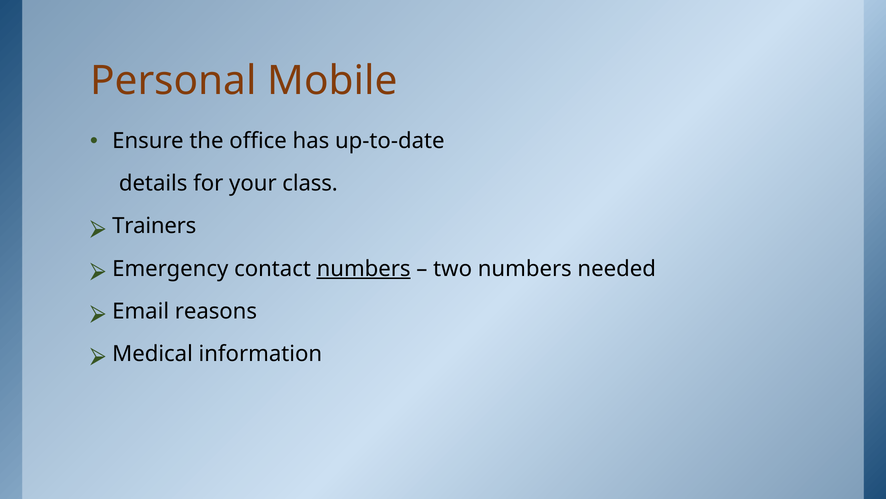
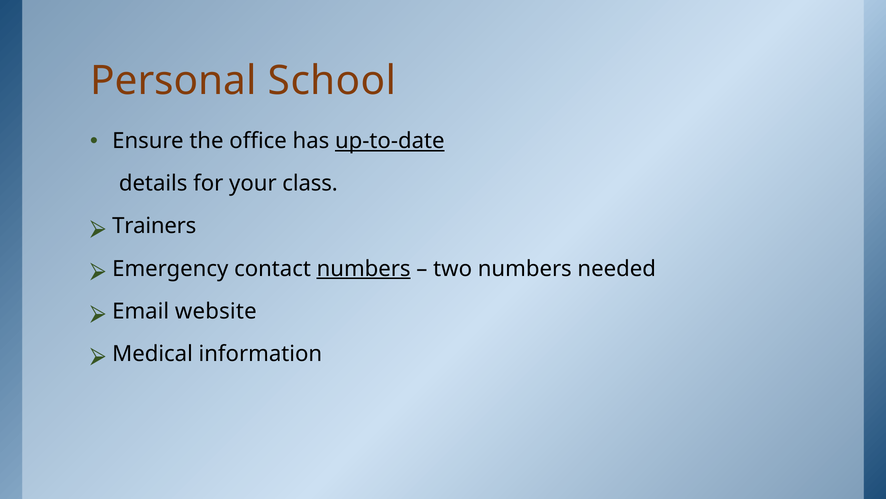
Mobile: Mobile -> School (332, 81)
up-to-date underline: none -> present (390, 141)
reasons: reasons -> website (216, 311)
